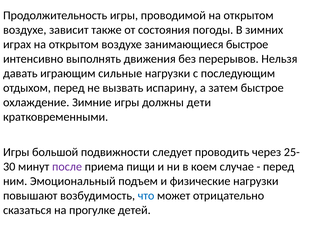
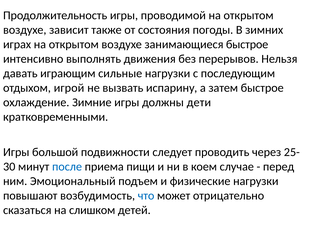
отдыхом перед: перед -> игрой (69, 88)
после colour: purple -> blue (67, 167)
прогулке: прогулке -> слишком (92, 210)
